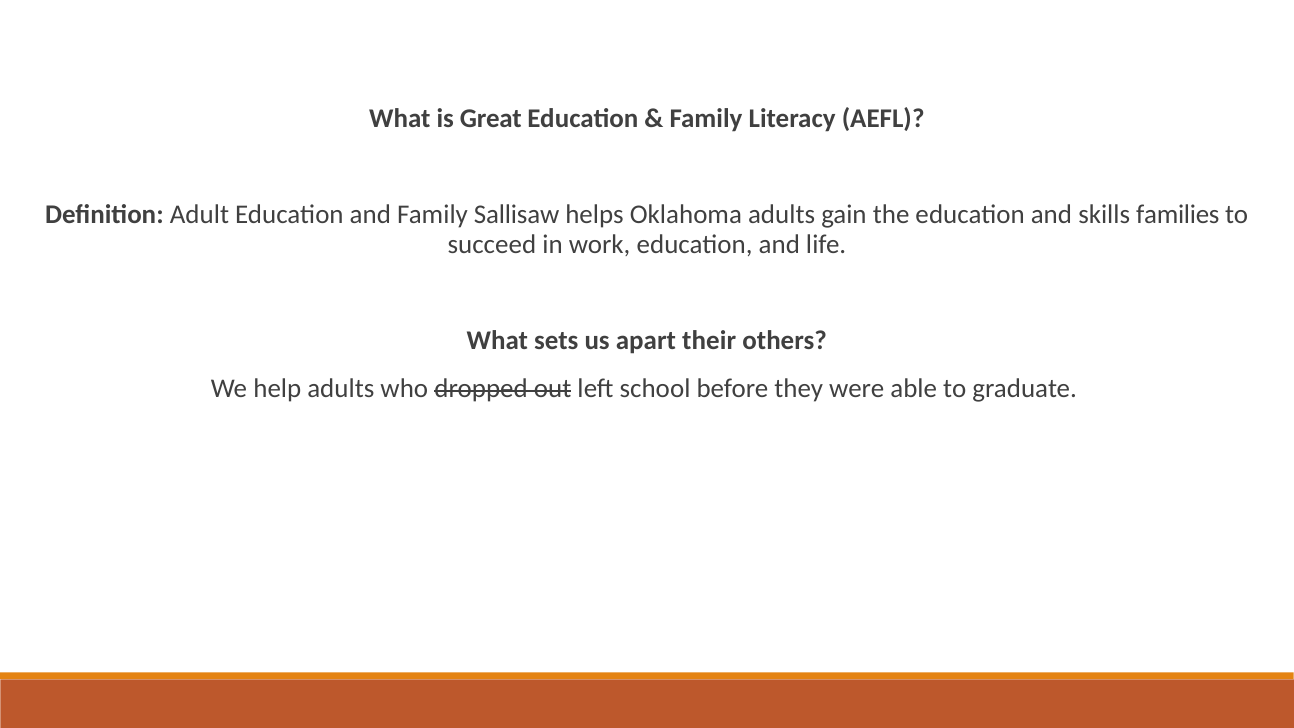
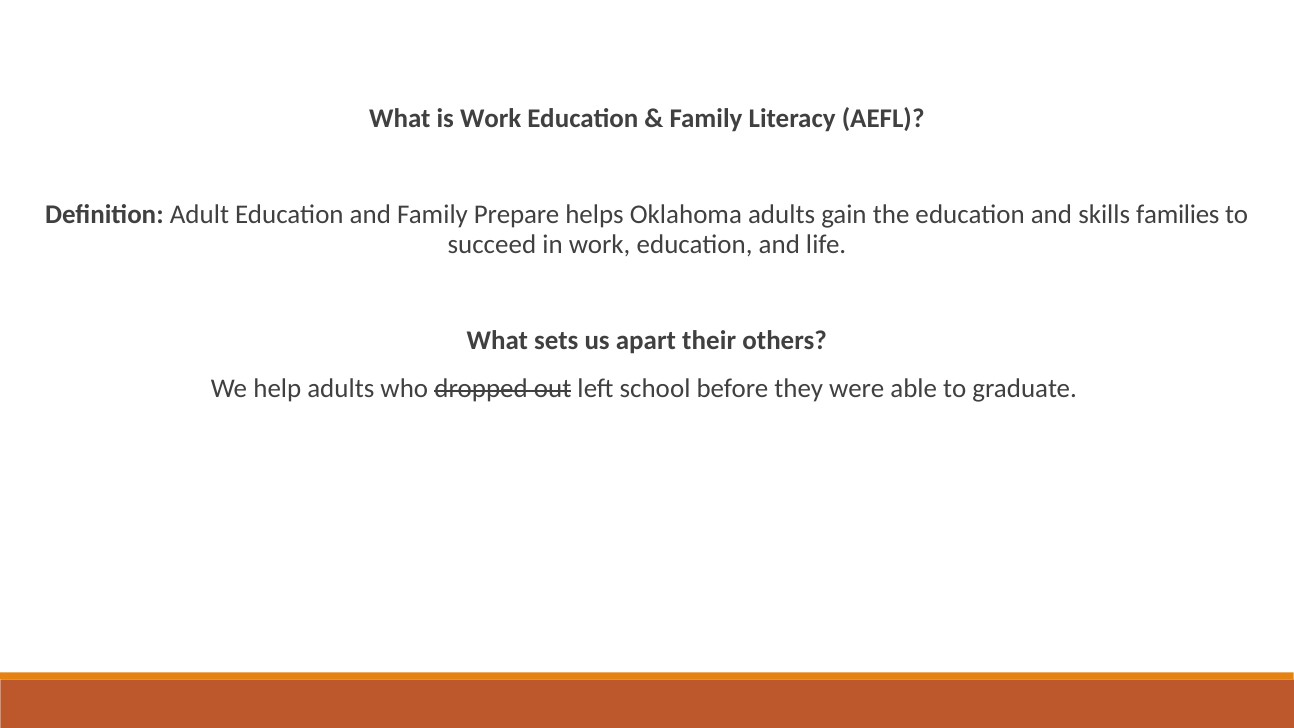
is Great: Great -> Work (491, 119)
Sallisaw: Sallisaw -> Prepare (517, 215)
